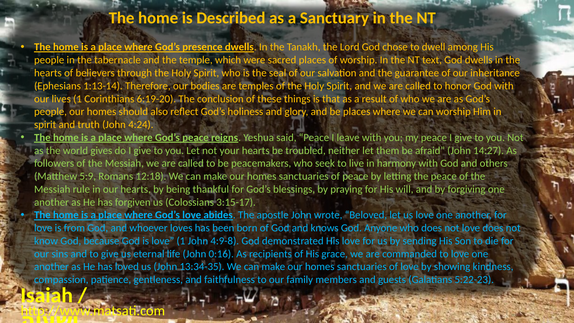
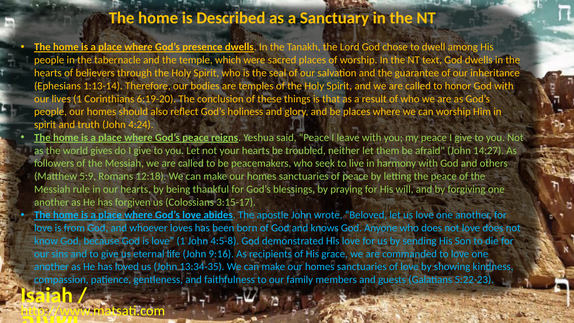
4:9-8: 4:9-8 -> 4:5-8 (225, 241)
0:16: 0:16 -> 9:16 (221, 254)
